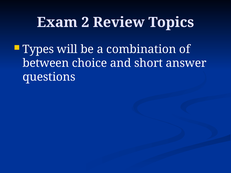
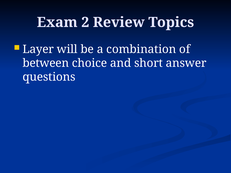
Types: Types -> Layer (38, 49)
